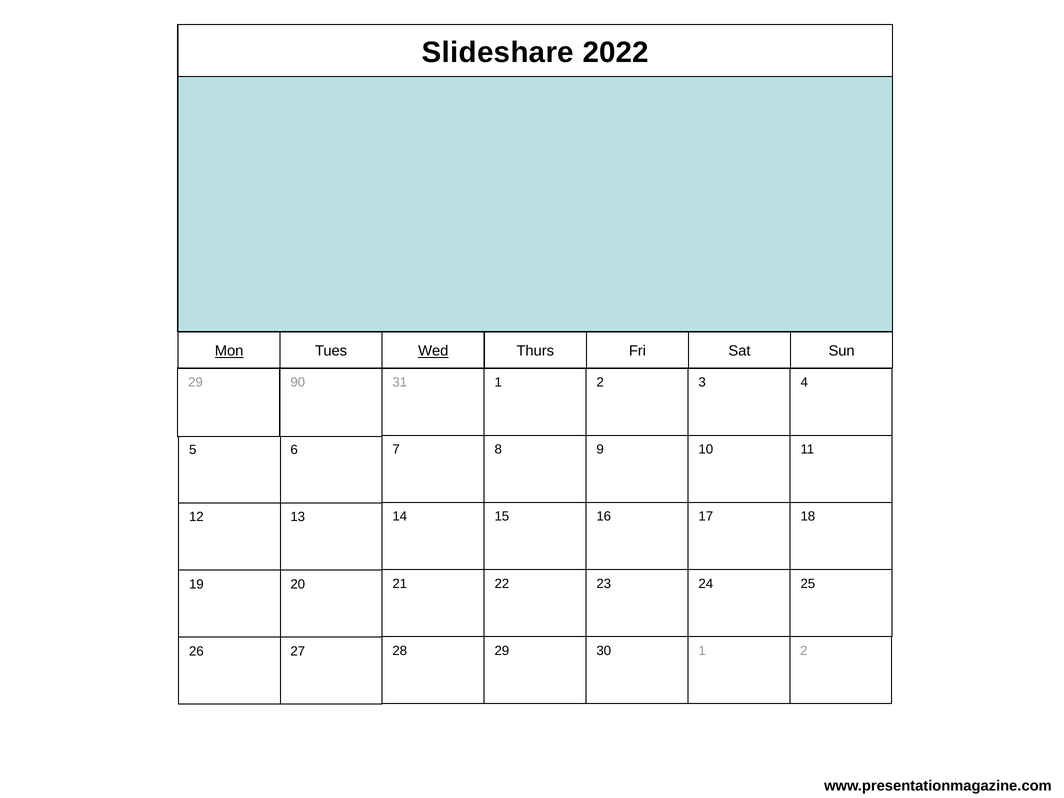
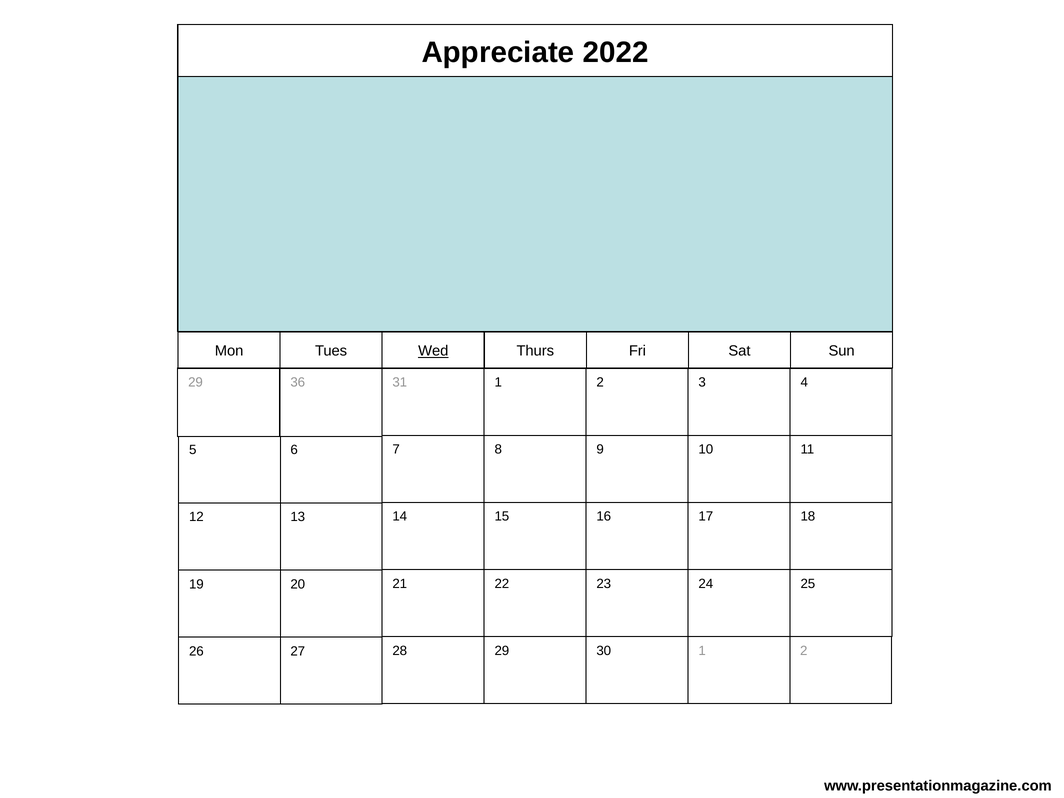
Slideshare: Slideshare -> Appreciate (498, 52)
Mon underline: present -> none (229, 351)
90: 90 -> 36 (298, 382)
